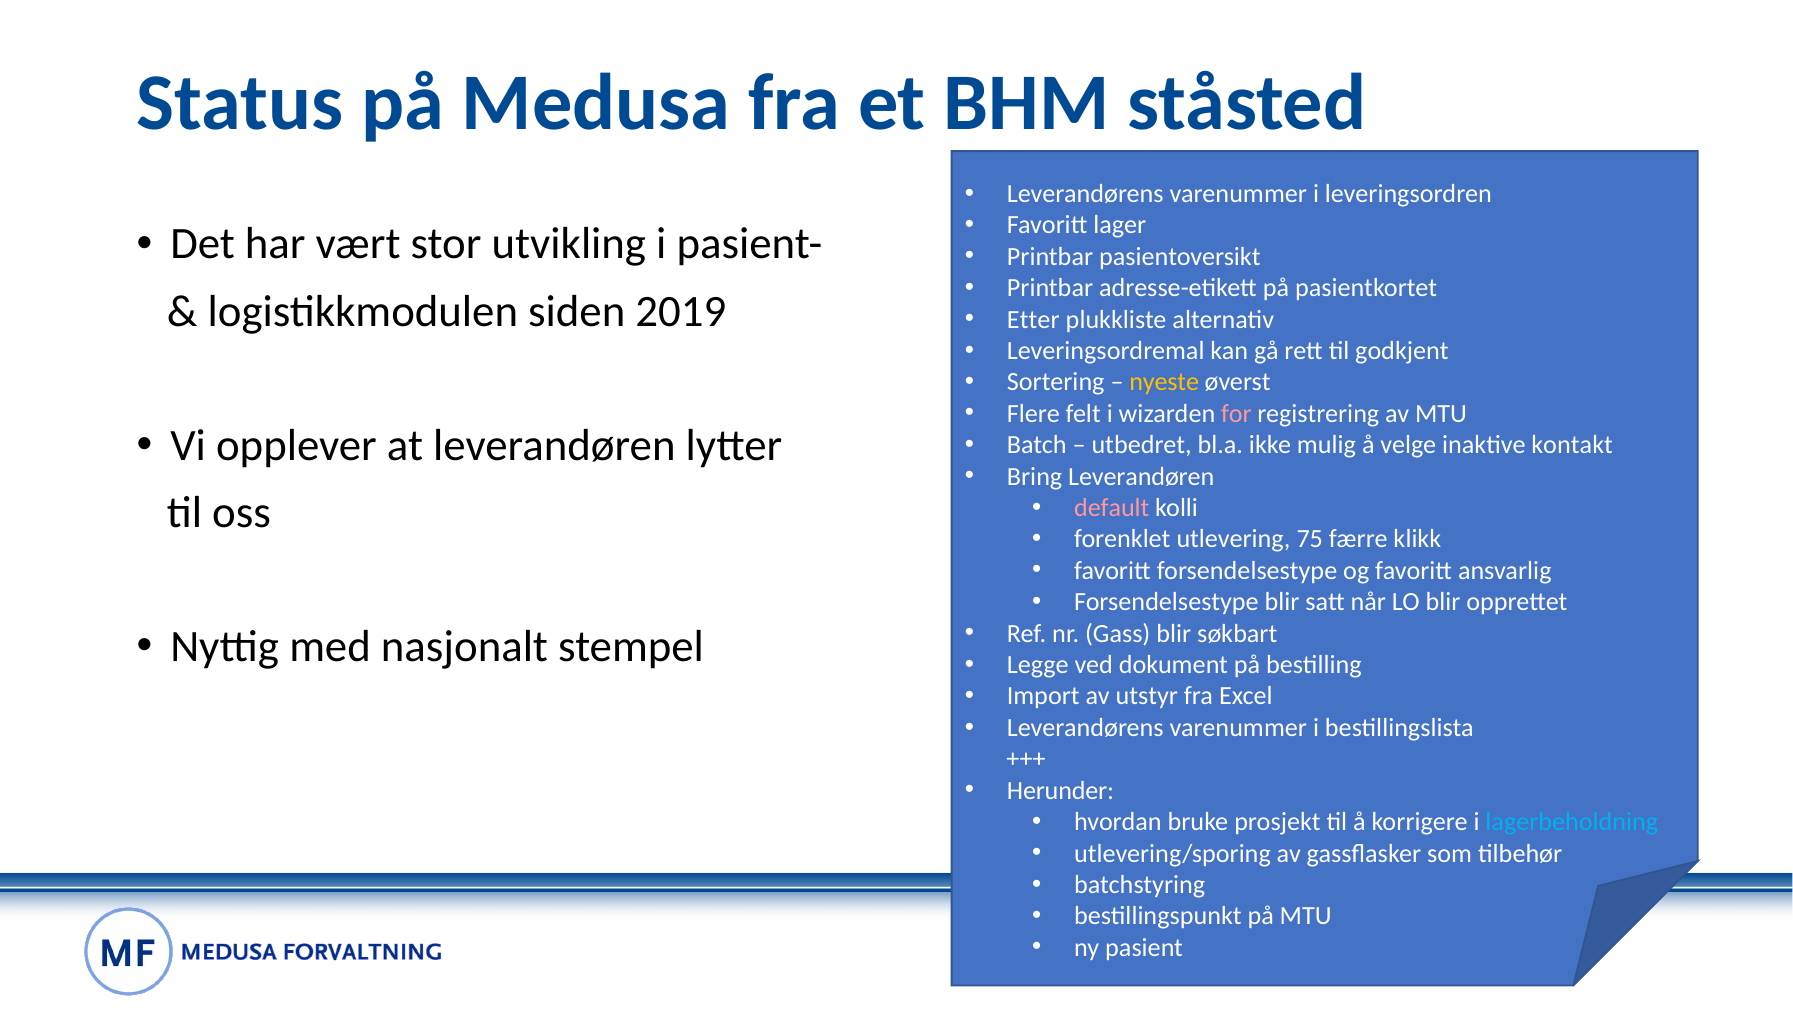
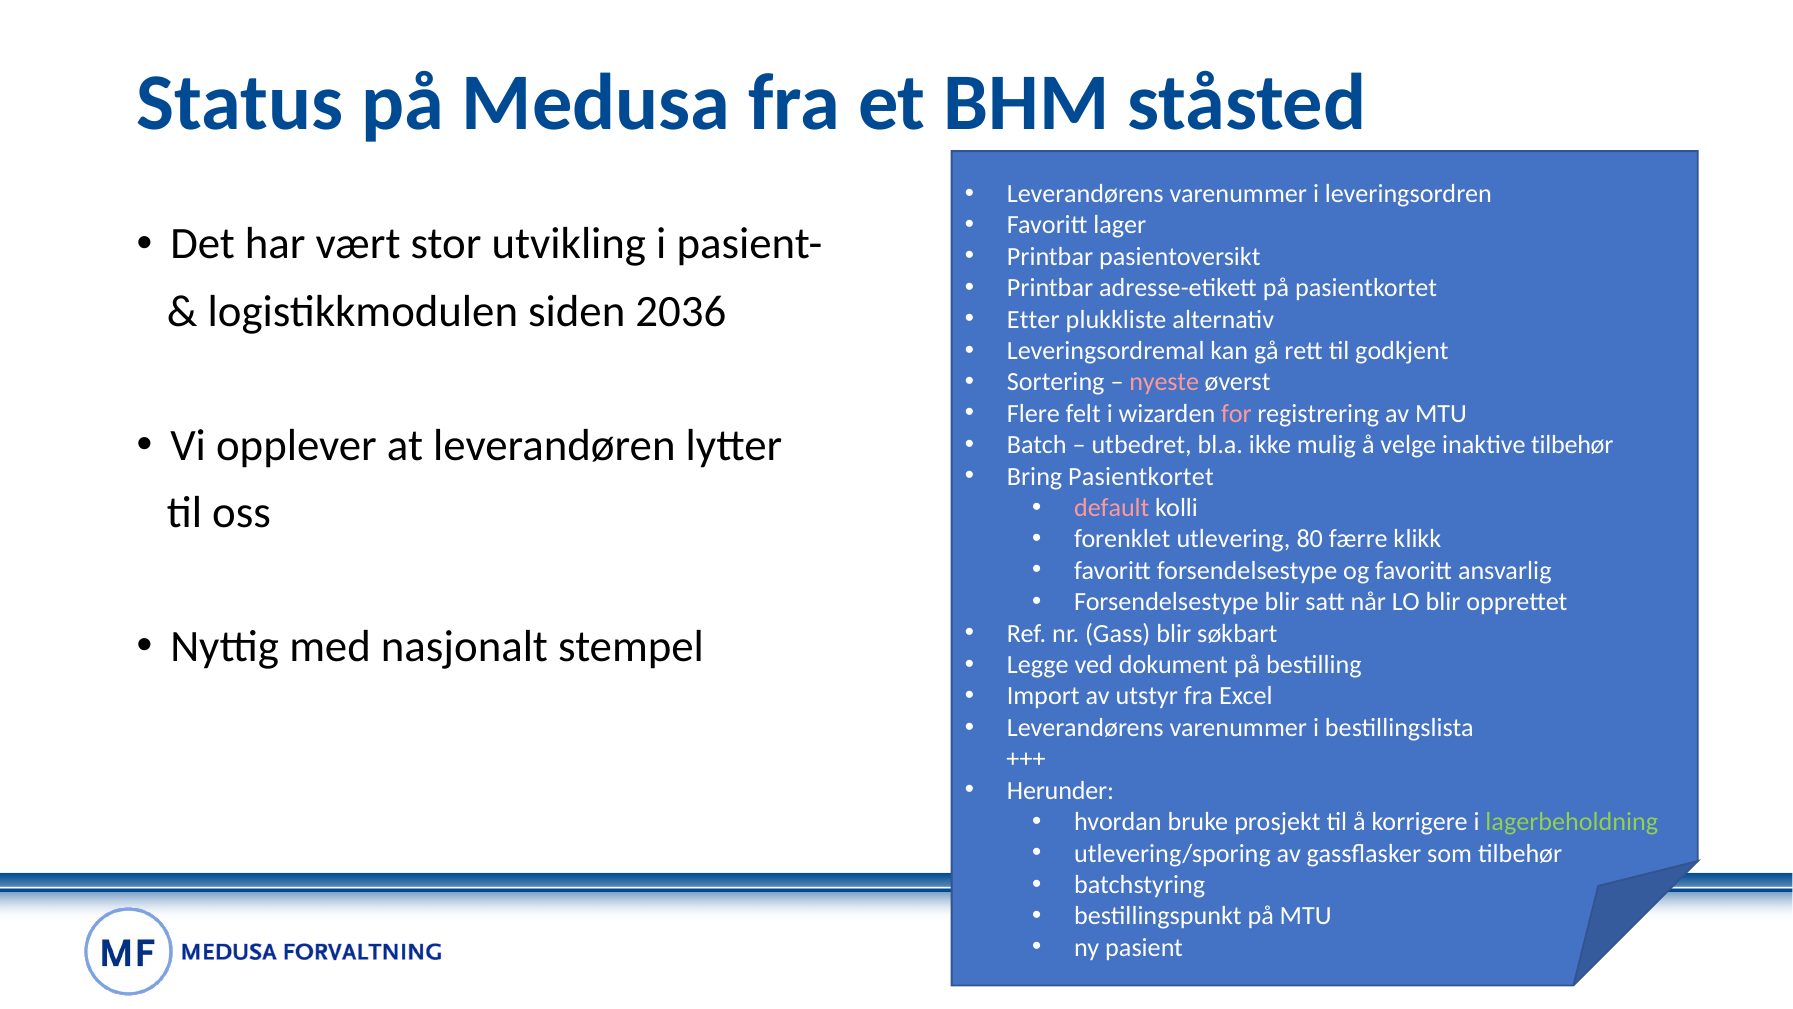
2019: 2019 -> 2036 (681, 311)
nyeste colour: yellow -> pink (1164, 382)
inaktive kontakt: kontakt -> tilbehør (1572, 445)
Bring Leverandøren: Leverandøren -> Pasientkortet (1141, 476)
75: 75 -> 80 (1310, 539)
lagerbeholdning colour: light blue -> light green (1572, 822)
